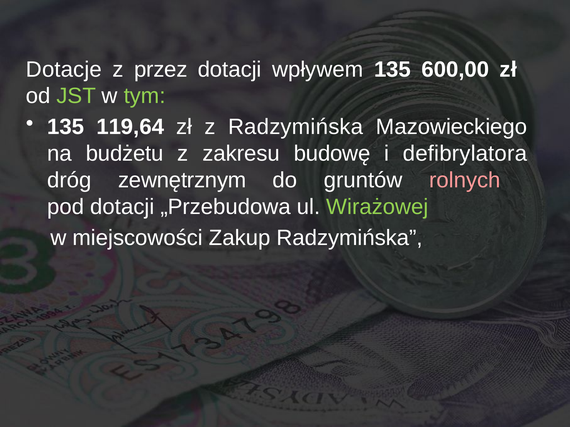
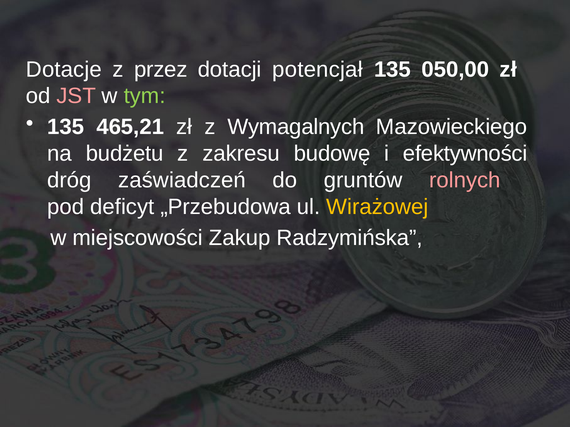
wpływem: wpływem -> potencjał (318, 69)
600,00: 600,00 -> 050,00 (455, 69)
JST colour: light green -> pink (76, 96)
119,64: 119,64 -> 465,21 (130, 127)
z Radzymińska: Radzymińska -> Wymagalnych (296, 127)
defibrylatora: defibrylatora -> efektywności (465, 154)
zewnętrznym: zewnętrznym -> zaświadczeń (182, 180)
pod dotacji: dotacji -> deficyt (122, 207)
Wirażowej colour: light green -> yellow (377, 207)
